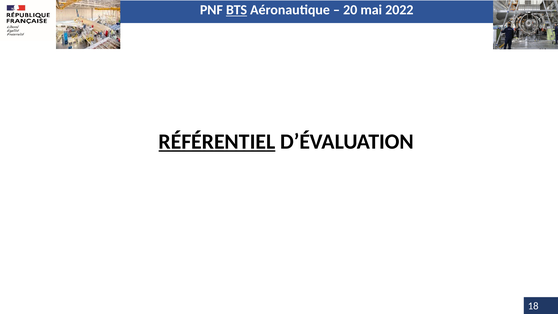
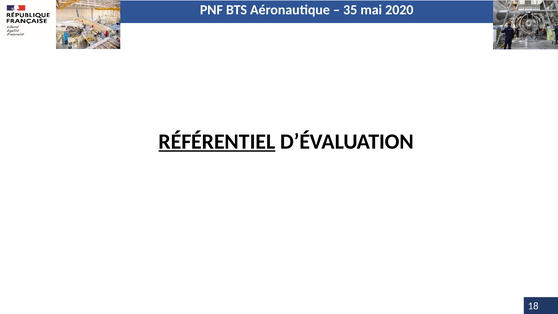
BTS underline: present -> none (237, 10)
20: 20 -> 35 (350, 10)
2022: 2022 -> 2020 (399, 10)
